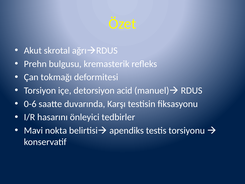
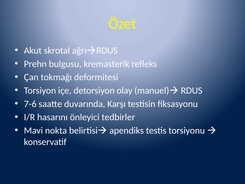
acid: acid -> olay (125, 90)
0-6: 0-6 -> 7-6 (30, 104)
